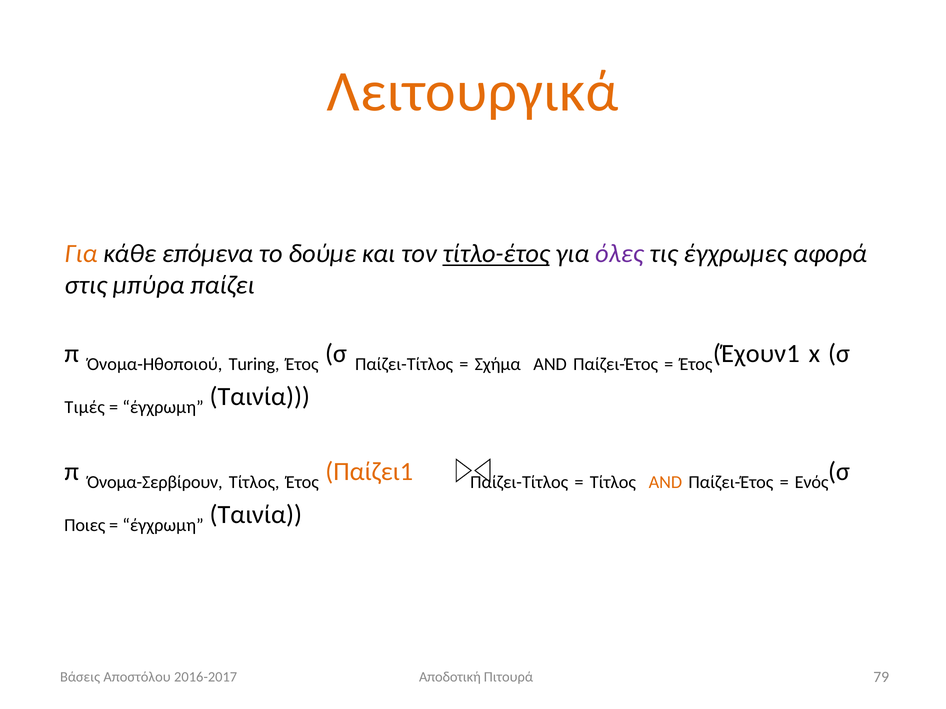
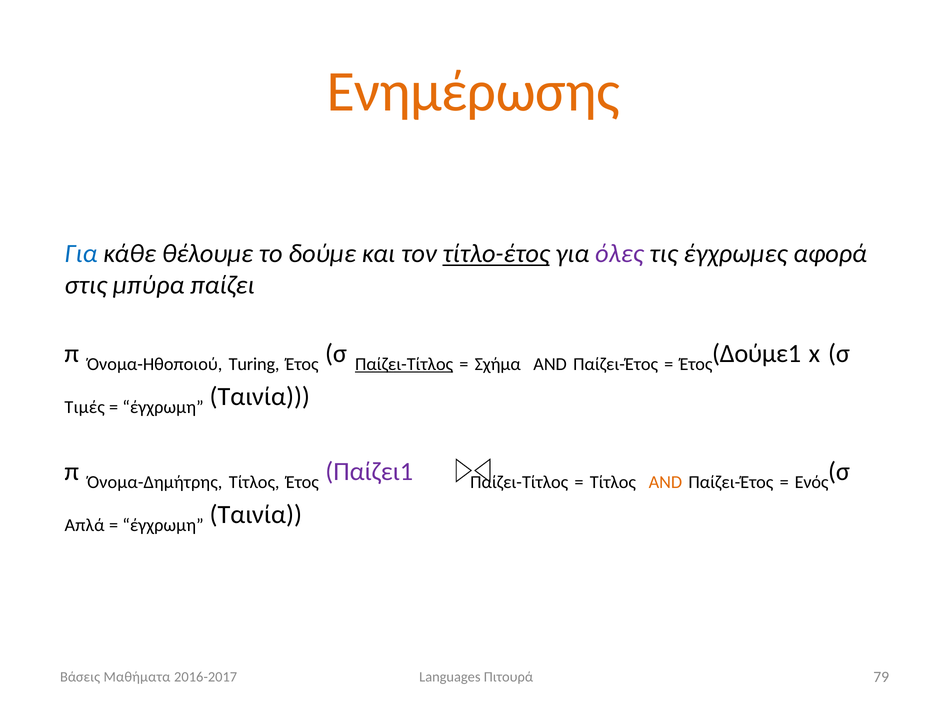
Λειτουργικά: Λειτουργικά -> Ενημέρωσης (473, 92)
Για colour: orange -> blue (81, 254)
επόμενα: επόμενα -> θέλουμε (208, 254)
Παίζει-Τίτλος underline: none -> present (404, 364)
Έχουν1: Έχουν1 -> Δούμε1 (757, 354)
Όνομα-Σερβίρουν: Όνομα-Σερβίρουν -> Όνομα-Δημήτρης (155, 483)
Παίζει1 colour: orange -> purple (369, 472)
Ποιες: Ποιες -> Απλά (85, 526)
Αποστόλου: Αποστόλου -> Μαθήματα (137, 677)
Αποδοτική: Αποδοτική -> Languages (450, 677)
